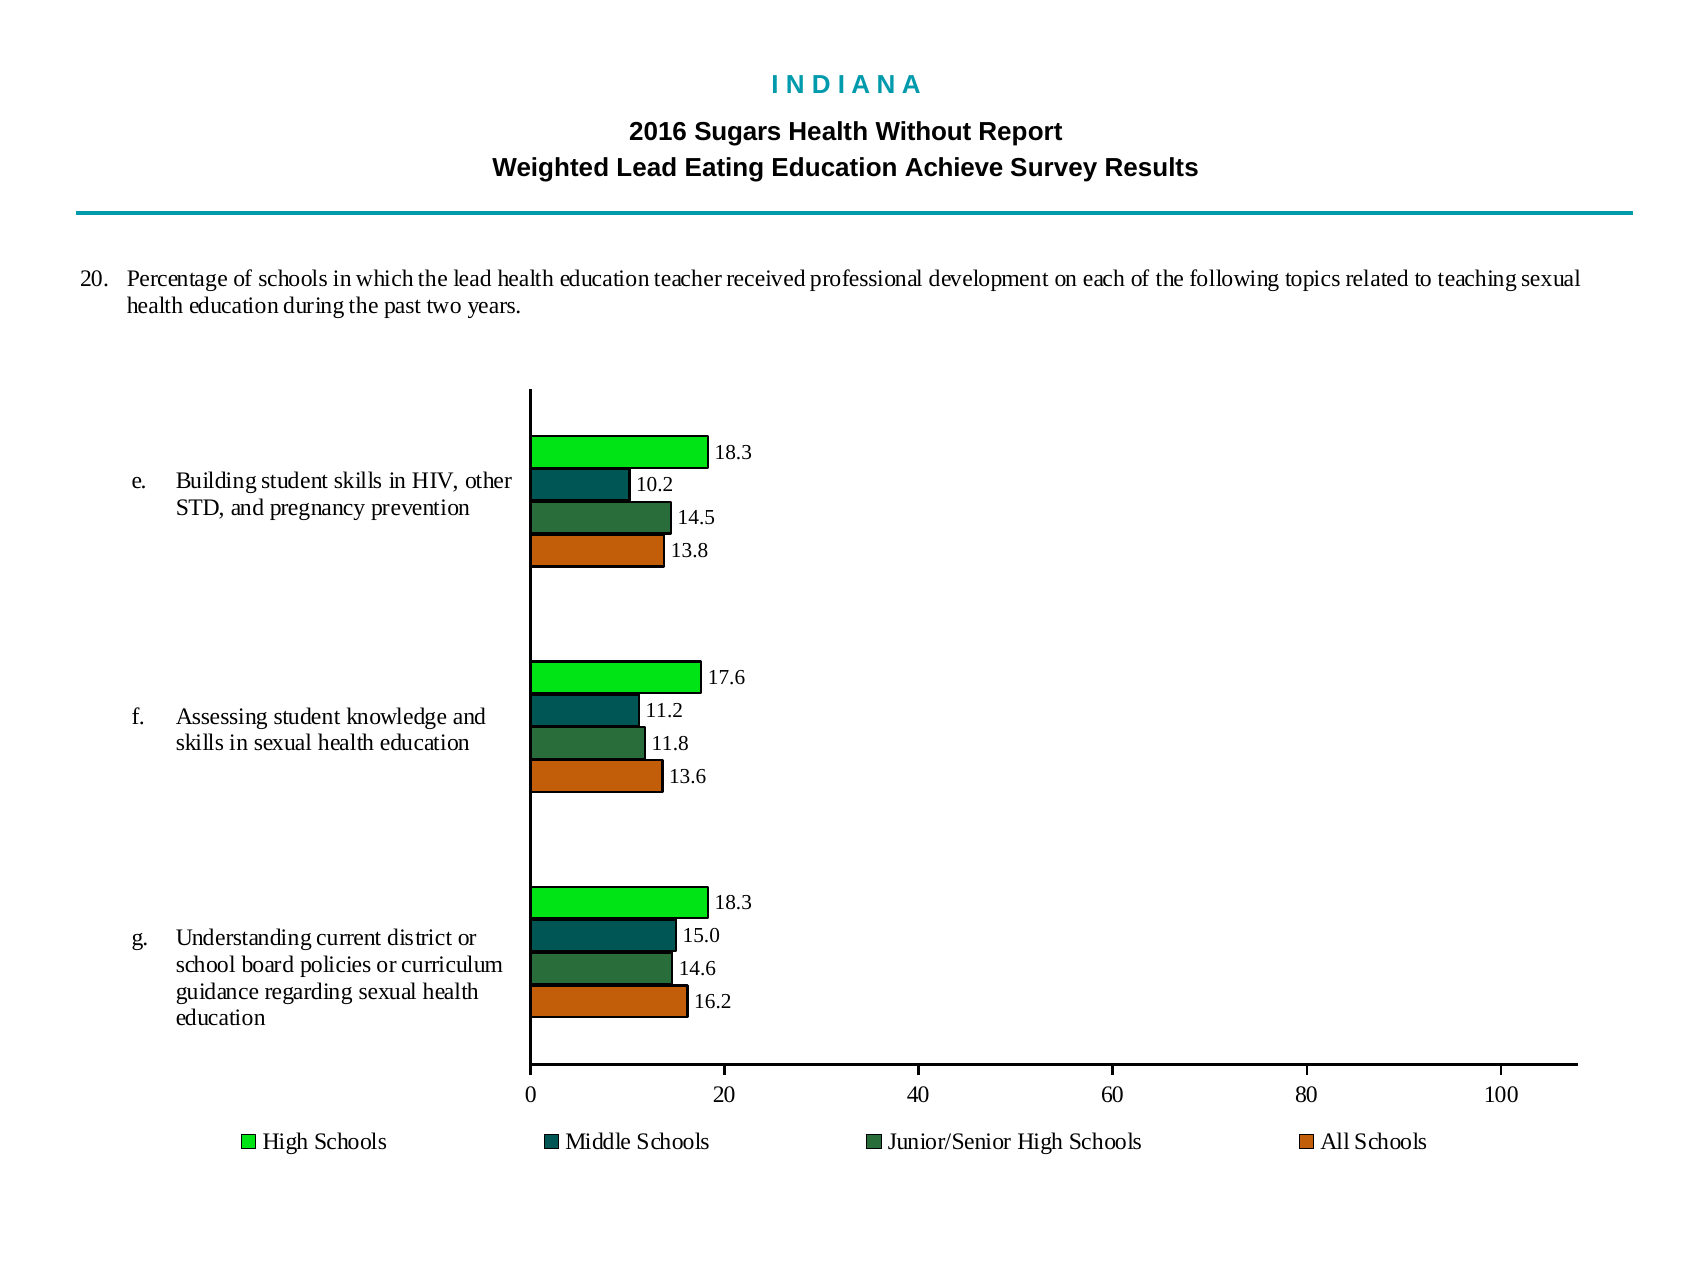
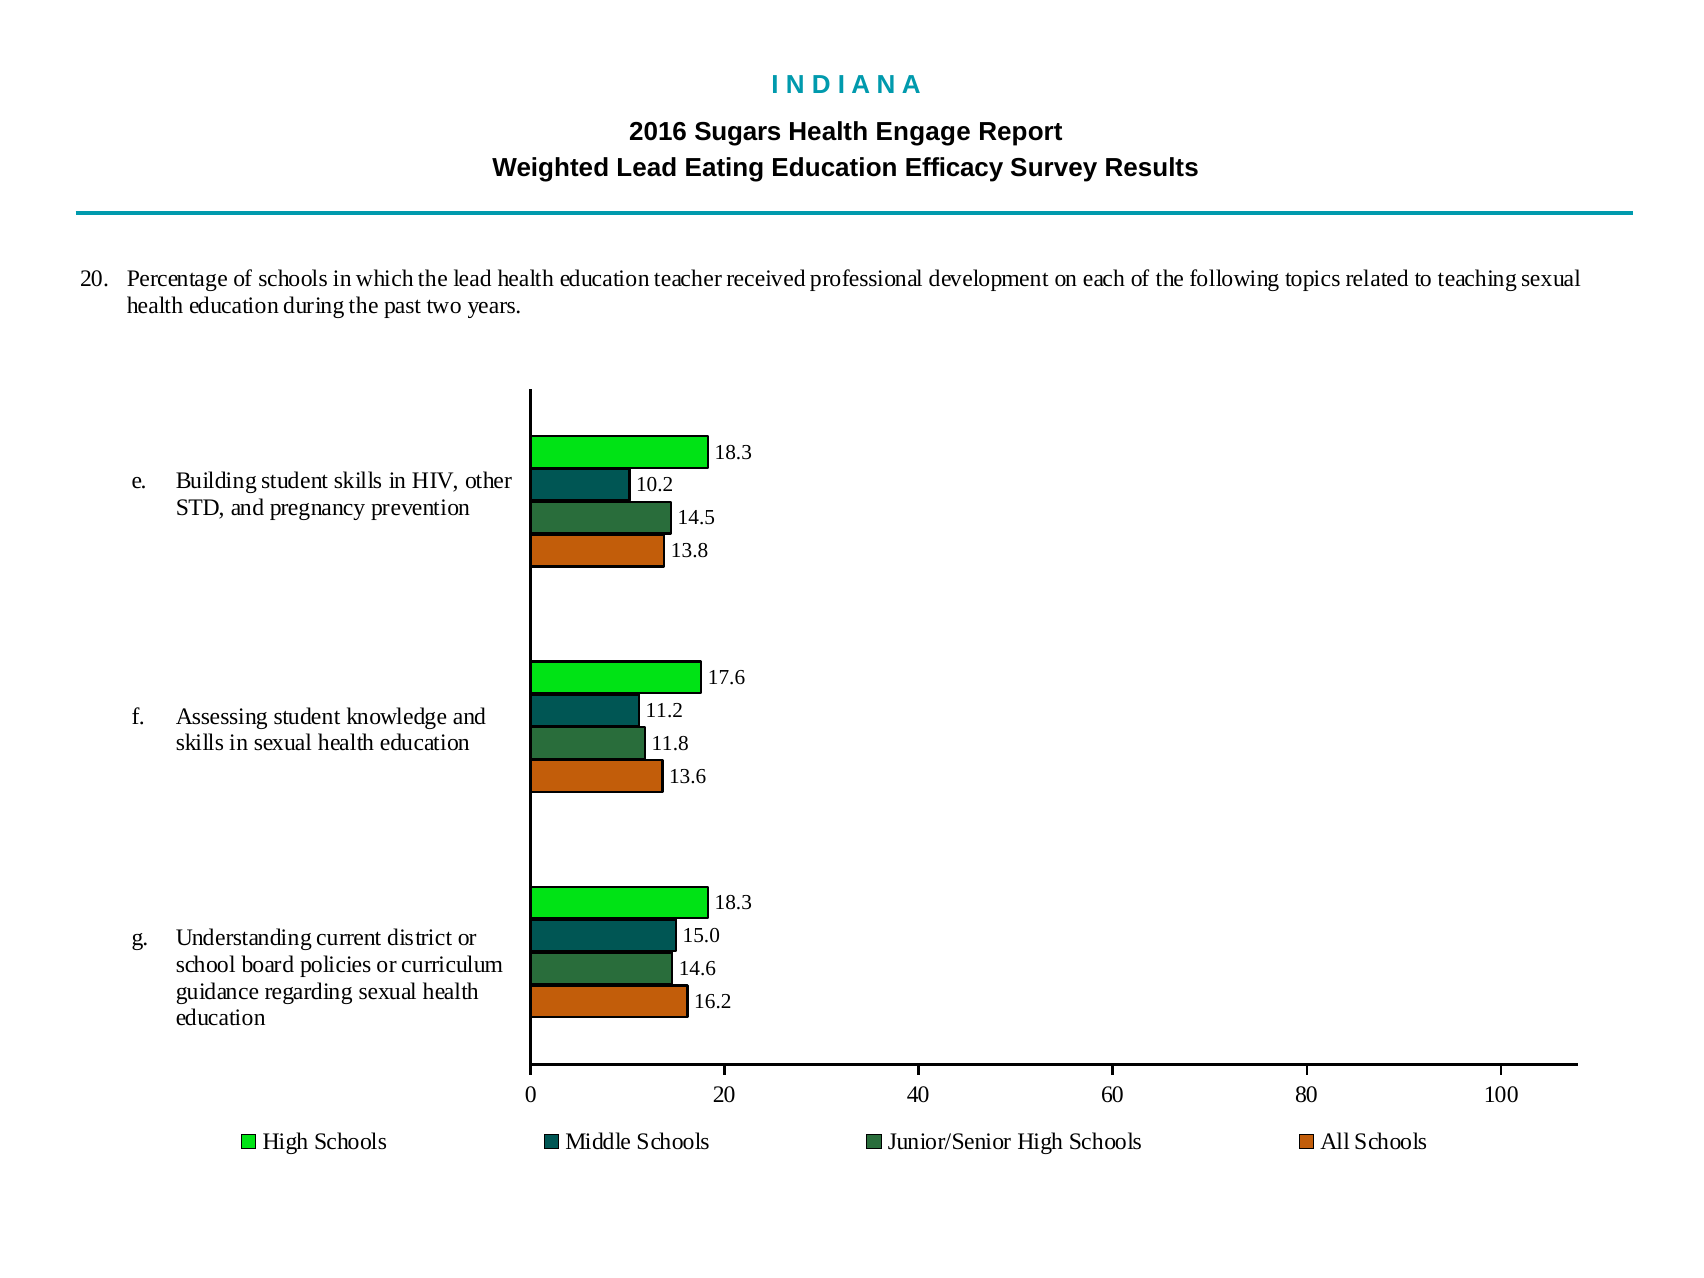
Without: Without -> Engage (923, 132)
Achieve: Achieve -> Efficacy (954, 168)
